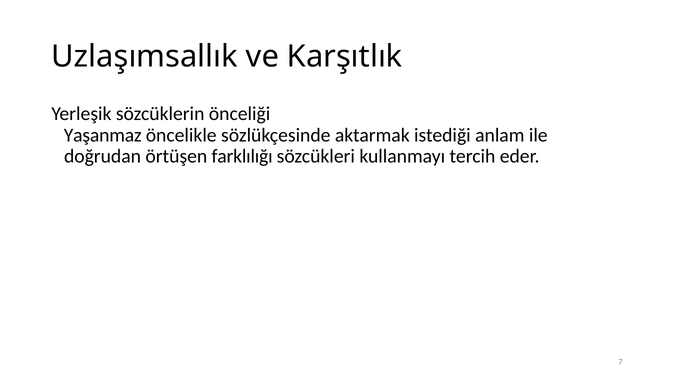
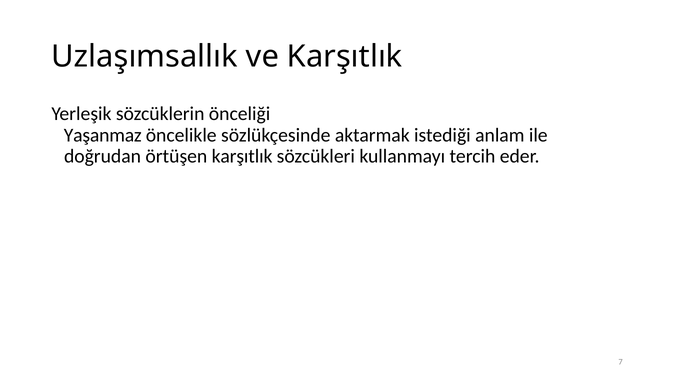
örtüşen farklılığı: farklılığı -> karşıtlık (242, 156)
